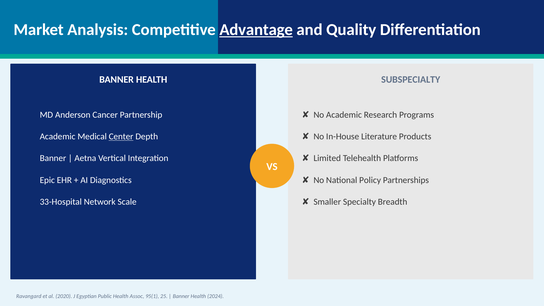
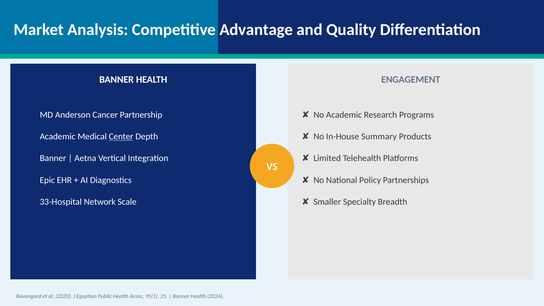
Advantage underline: present -> none (256, 30)
SUBSPECIALTY: SUBSPECIALTY -> ENGAGEMENT (411, 80)
Literature: Literature -> Summary (379, 137)
